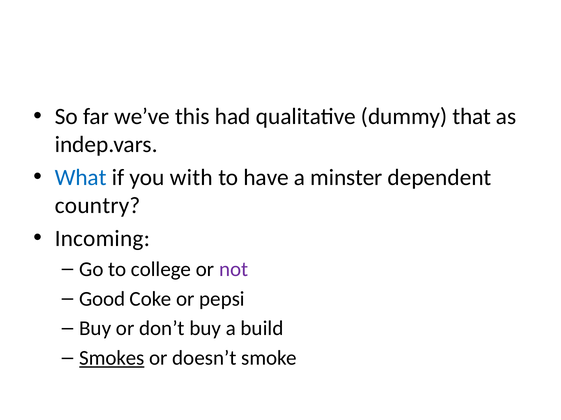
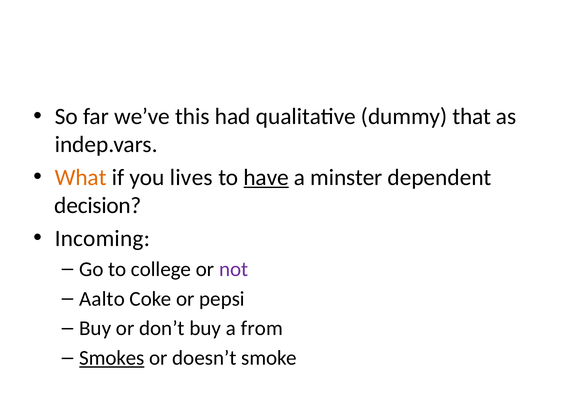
What colour: blue -> orange (81, 178)
with: with -> lives (191, 178)
have underline: none -> present (266, 178)
country: country -> decision (98, 206)
Good: Good -> Aalto (102, 299)
build: build -> from (262, 329)
